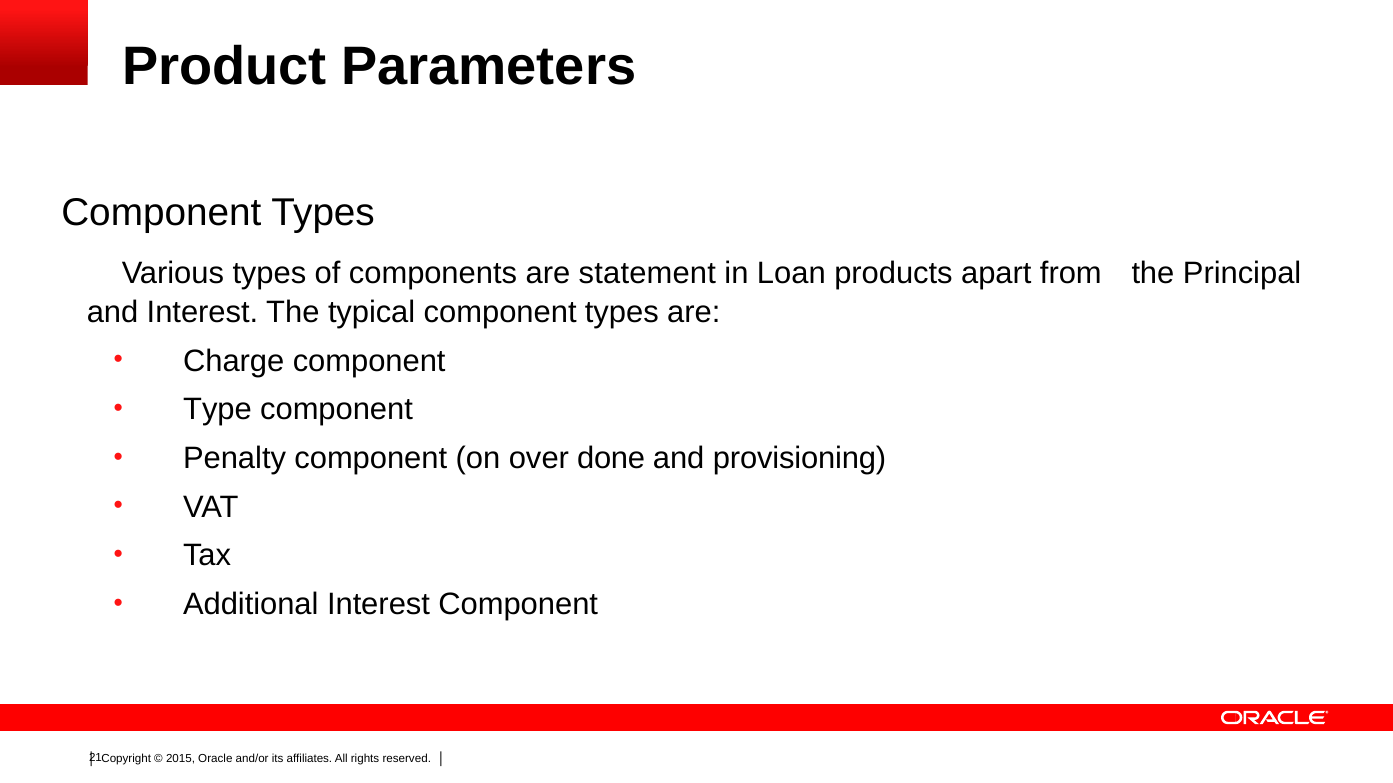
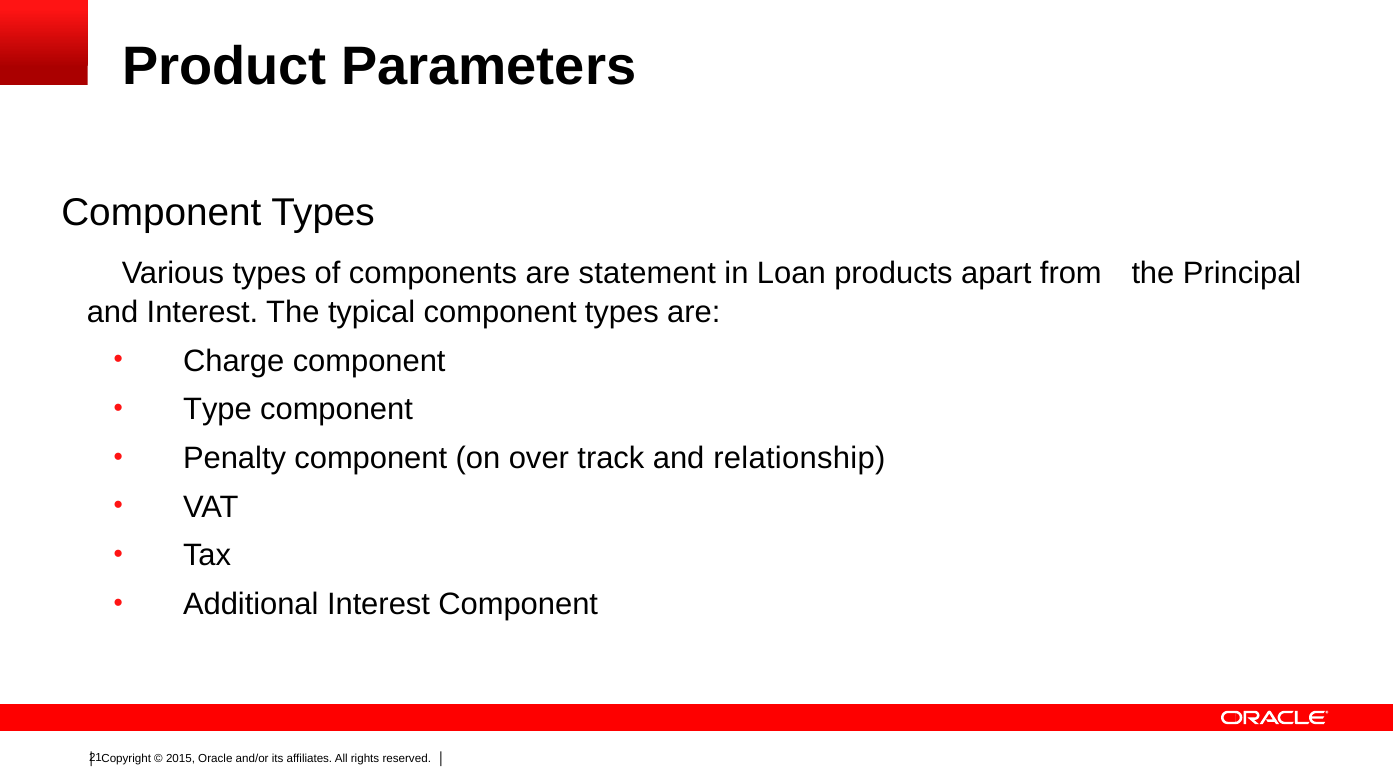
done: done -> track (611, 459)
provisioning: provisioning -> relationship (799, 459)
